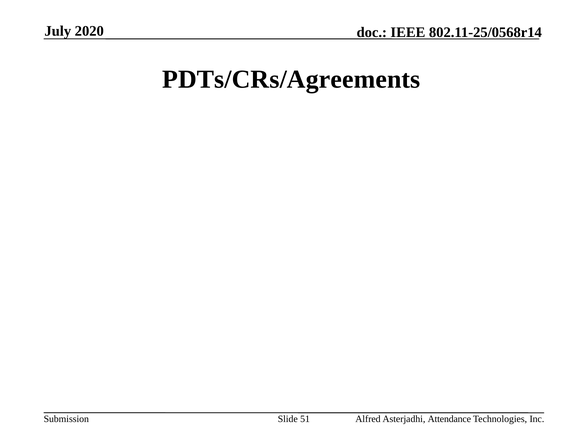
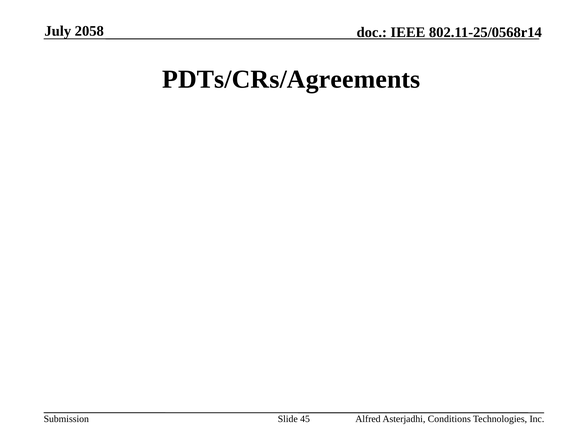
2020: 2020 -> 2058 (89, 31)
51: 51 -> 45 (305, 419)
Attendance: Attendance -> Conditions (449, 419)
